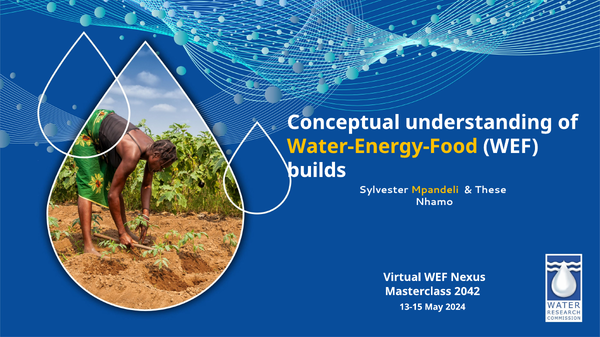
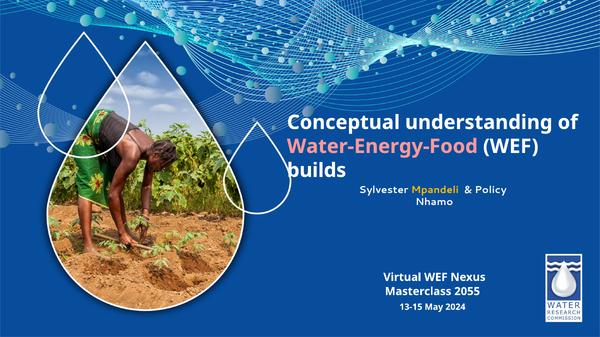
Water-Energy-Food colour: yellow -> pink (382, 147)
These: These -> Policy (491, 190)
2042: 2042 -> 2055 (467, 292)
